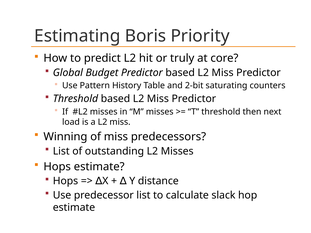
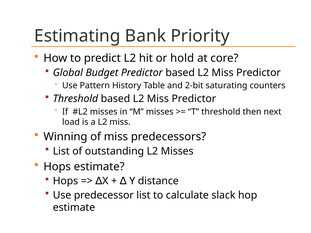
Boris: Boris -> Bank (145, 36)
truly: truly -> hold (182, 58)
